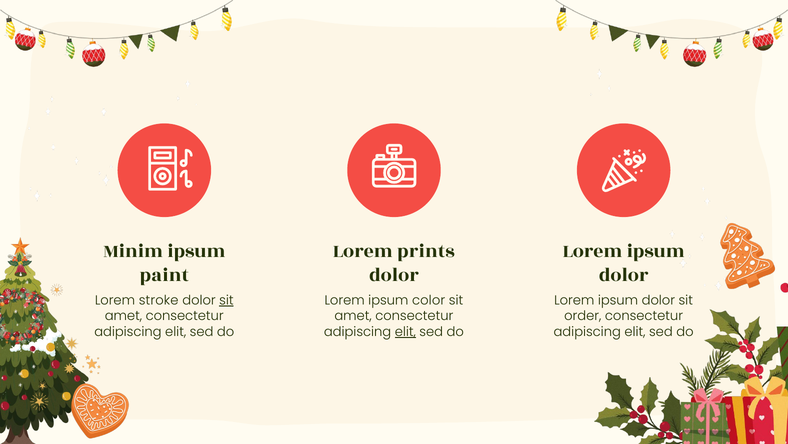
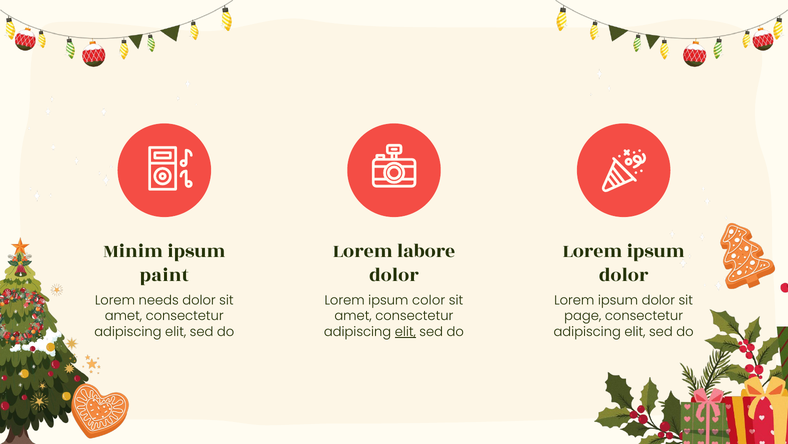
prints: prints -> labore (426, 250)
stroke: stroke -> needs (159, 300)
sit underline: present -> none (226, 300)
order: order -> page (583, 315)
